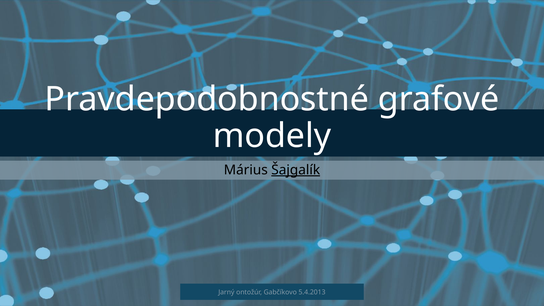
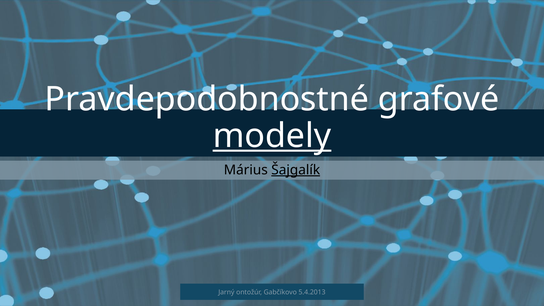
modely underline: none -> present (272, 136)
